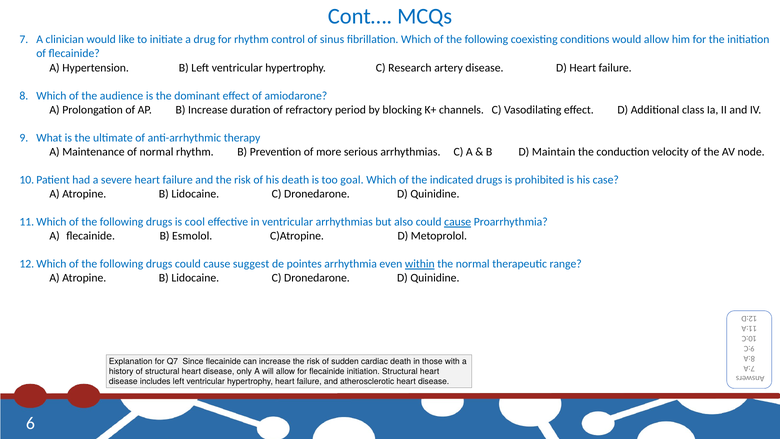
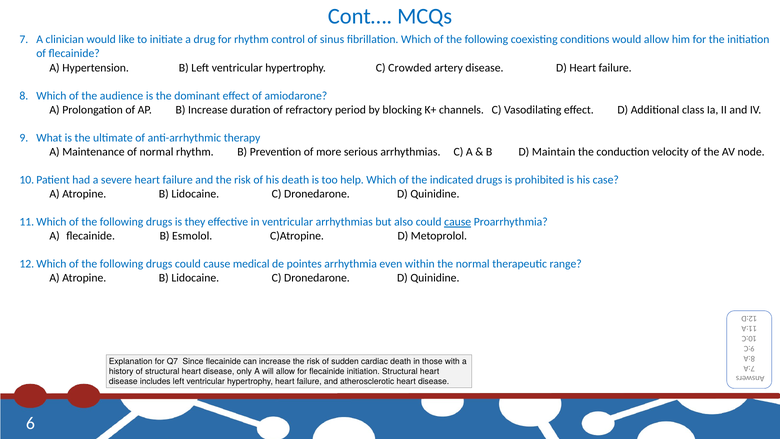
Research: Research -> Crowded (410, 68)
goal: goal -> help (352, 180)
cool: cool -> they (195, 222)
suggest: suggest -> medical (251, 264)
within underline: present -> none (420, 264)
